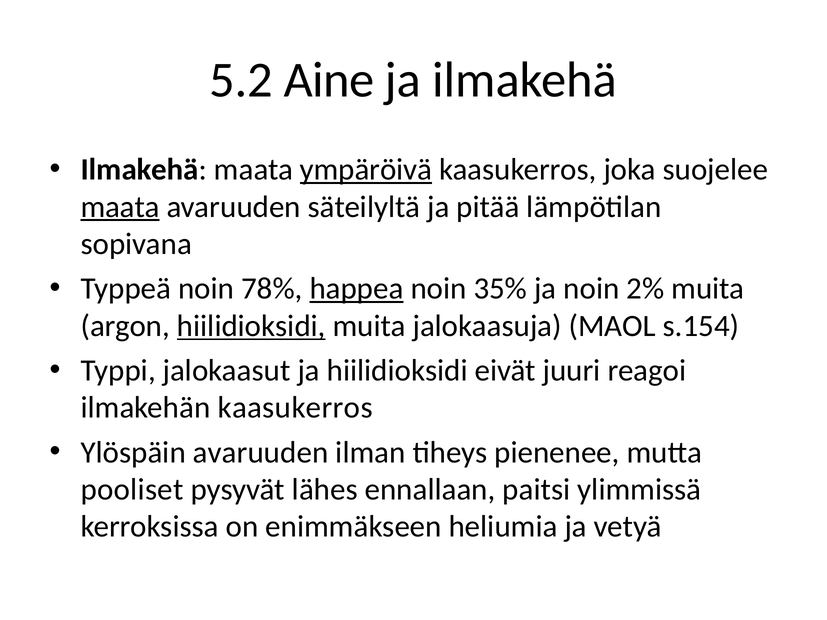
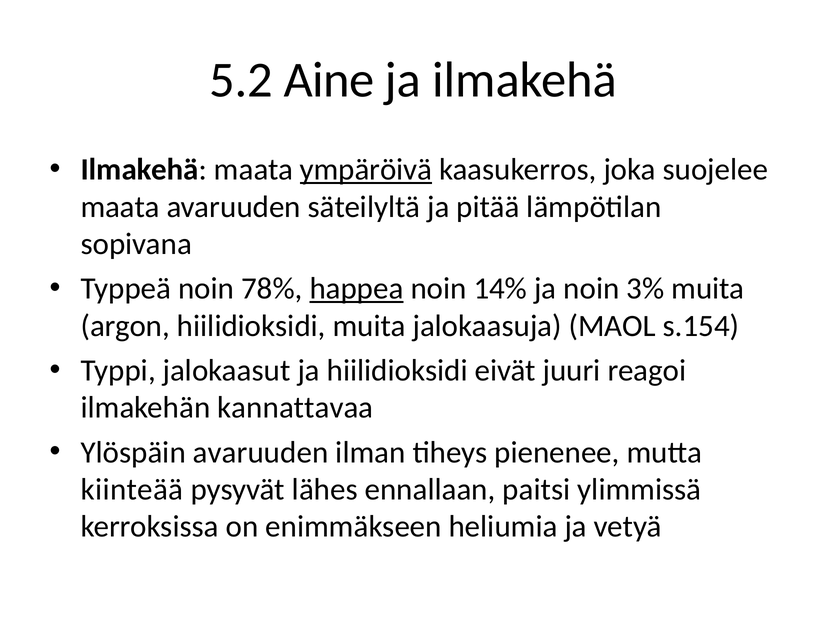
maata underline: present -> none (120, 207)
35%: 35% -> 14% (500, 289)
2%: 2% -> 3% (645, 289)
hiilidioksidi underline: present -> none (251, 326)
ilmakehän kaasukerros: kaasukerros -> kannattavaa (295, 408)
pooliset: pooliset -> kiinteää (132, 490)
